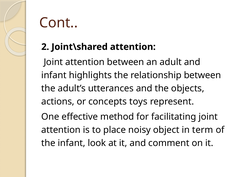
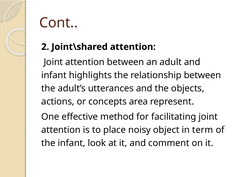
toys: toys -> area (138, 101)
